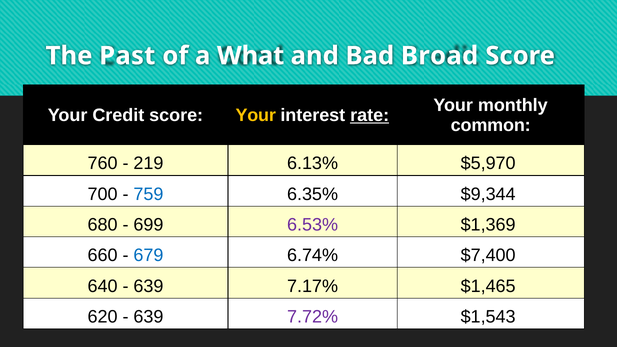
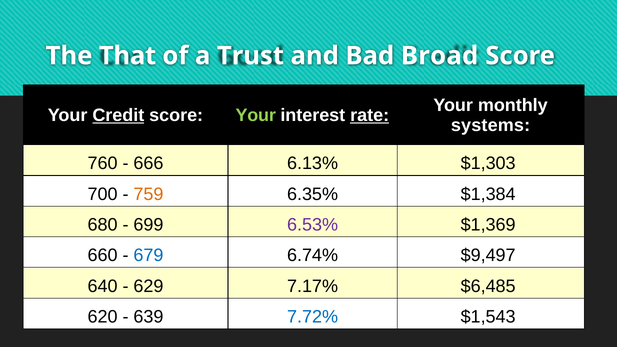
Past: Past -> That (128, 56)
What: What -> Trust (250, 56)
Credit underline: none -> present (118, 115)
Your colour: yellow -> light green (256, 115)
common: common -> systems (491, 125)
219: 219 -> 666 (148, 163)
$5,970: $5,970 -> $1,303 (488, 163)
759 colour: blue -> orange (148, 194)
$9,344: $9,344 -> $1,384 (488, 194)
$7,400: $7,400 -> $9,497 (488, 255)
639: 639 -> 629 (148, 286)
$1,465: $1,465 -> $6,485 (488, 286)
7.72% colour: purple -> blue (313, 317)
